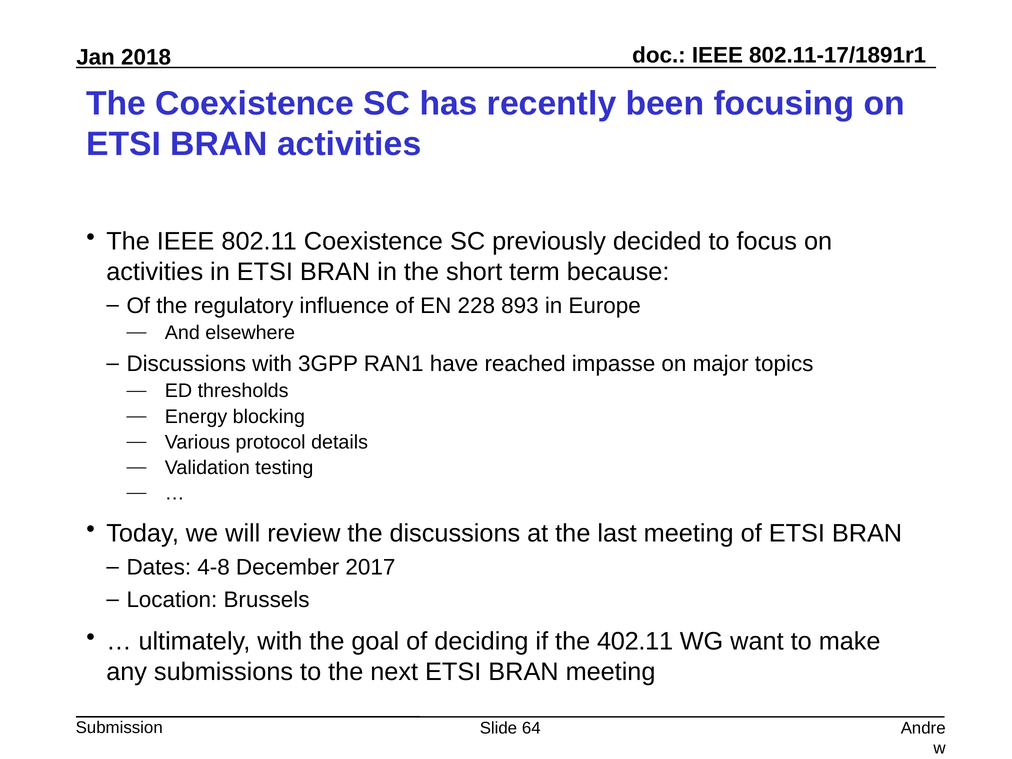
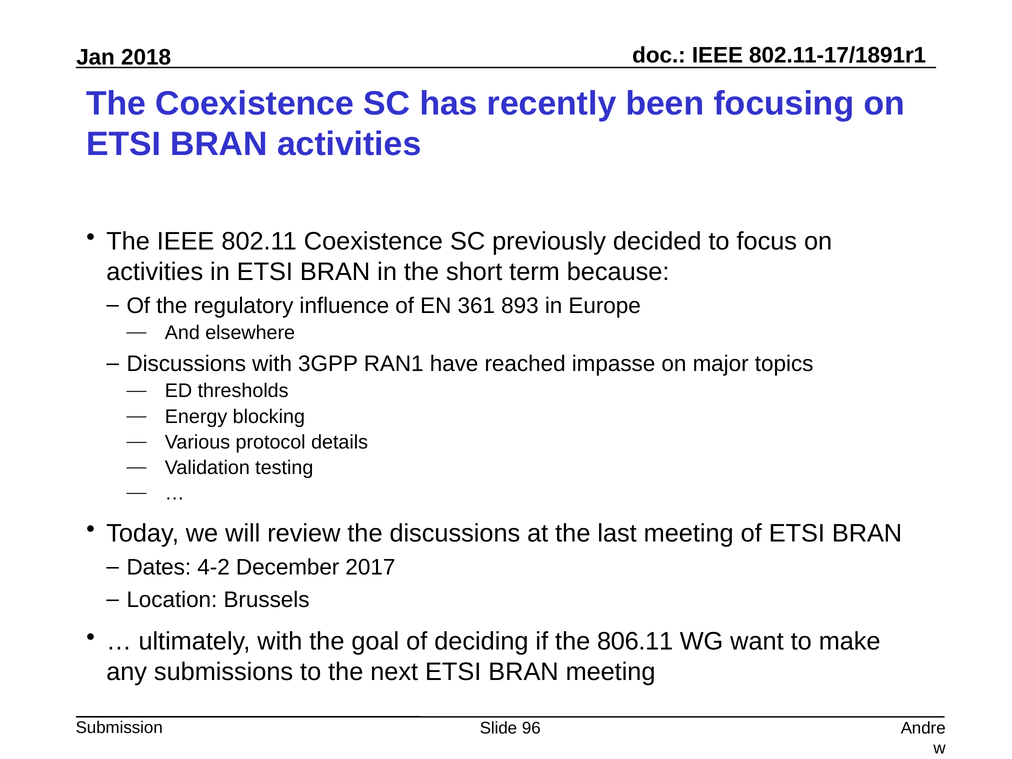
228: 228 -> 361 (476, 306)
4-8: 4-8 -> 4-2 (214, 567)
402.11: 402.11 -> 806.11 (635, 642)
64: 64 -> 96 (531, 728)
